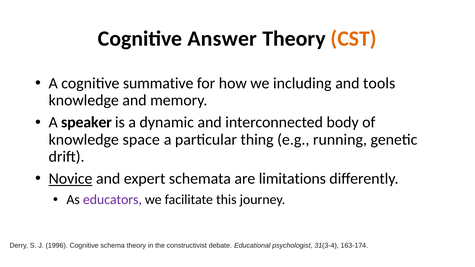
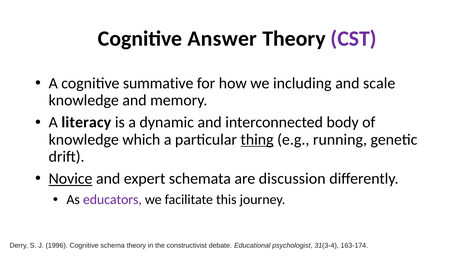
CST colour: orange -> purple (354, 39)
tools: tools -> scale (379, 83)
speaker: speaker -> literacy (86, 123)
space: space -> which (141, 140)
thing underline: none -> present (257, 140)
limitations: limitations -> discussion (292, 179)
